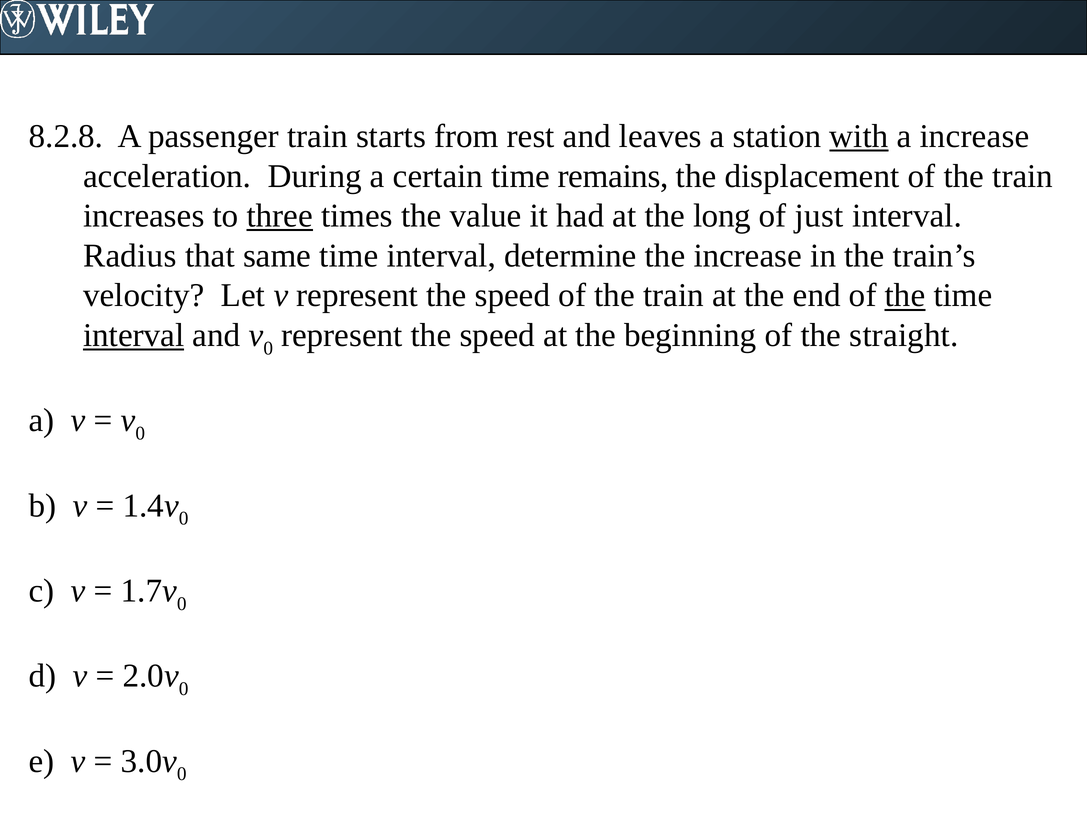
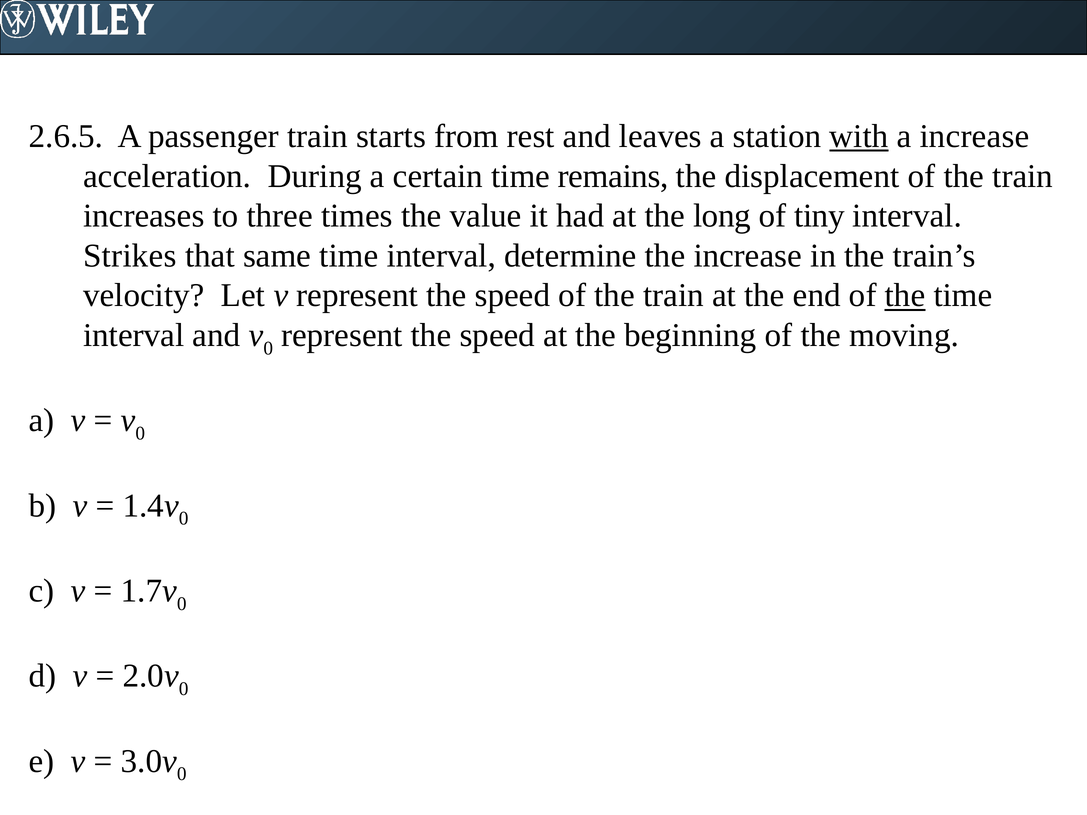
8.2.8: 8.2.8 -> 2.6.5 (66, 136)
three underline: present -> none (280, 216)
just: just -> tiny (819, 216)
Radius: Radius -> Strikes (130, 256)
interval underline: present -> none (134, 335)
straight: straight -> moving (904, 335)
